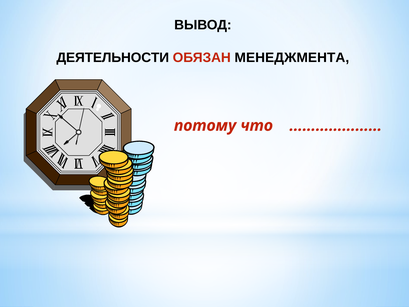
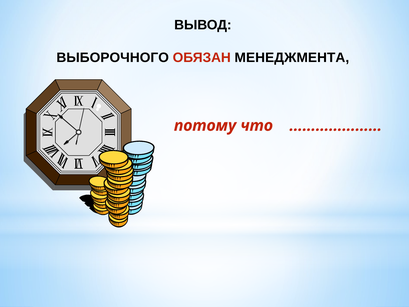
ДЕЯТЕЛЬНОСТИ: ДЕЯТЕЛЬНОСТИ -> ВЫБОРОЧНОГО (113, 58)
